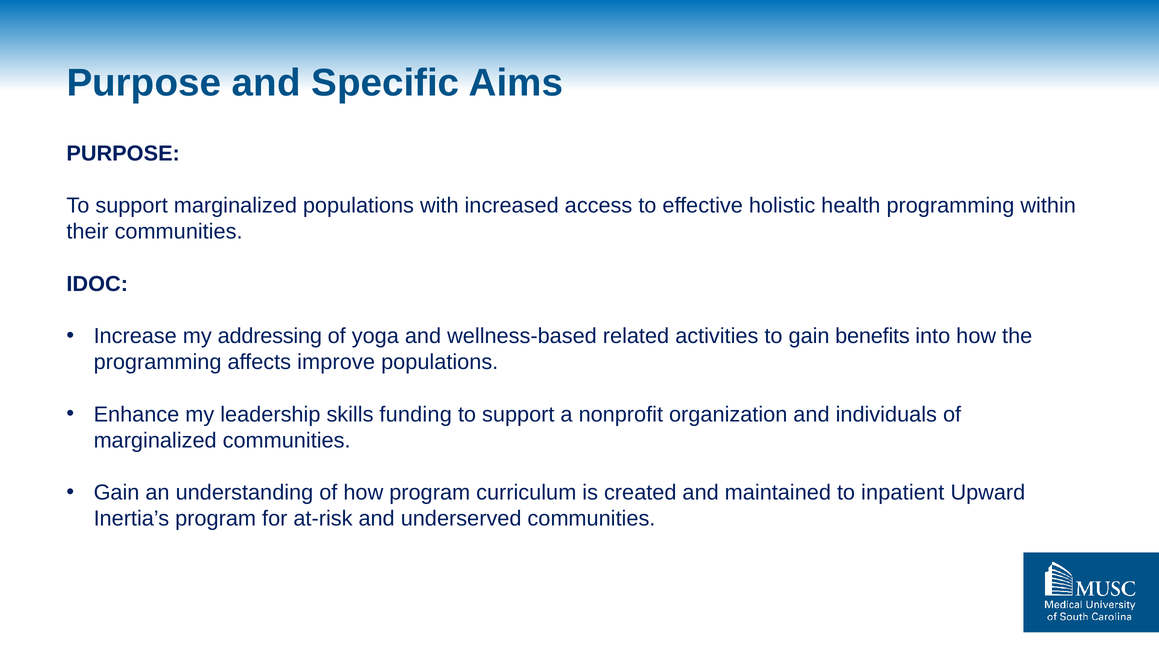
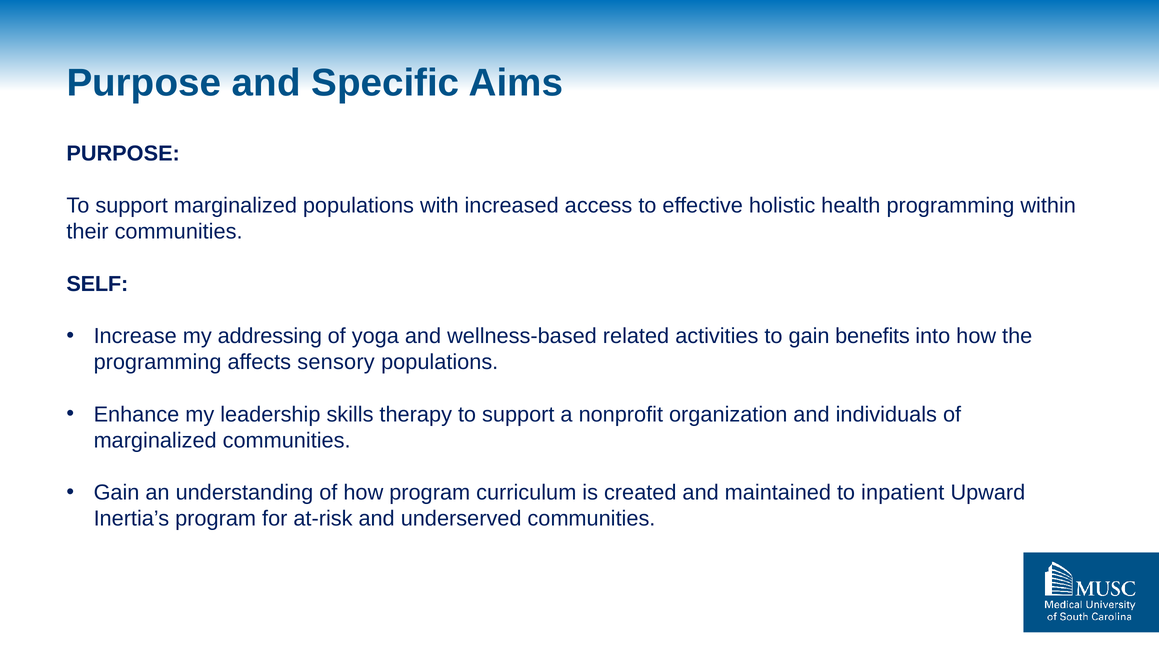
IDOC: IDOC -> SELF (97, 284)
improve: improve -> sensory (336, 362)
funding: funding -> therapy (416, 414)
